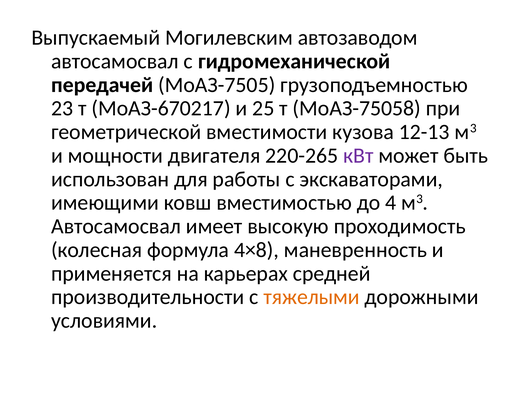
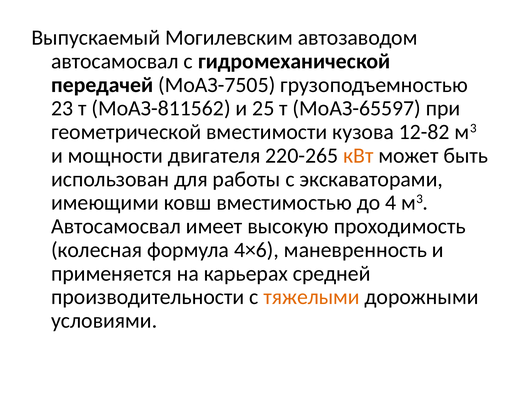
МоАЗ-670217: МоАЗ-670217 -> МоАЗ-811562 (161, 108)
МоАЗ-75058: МоАЗ-75058 -> МоАЗ-65597 (357, 108)
12-13: 12-13 -> 12-82 (424, 132)
кВт colour: purple -> orange (358, 156)
4×8: 4×8 -> 4×6 (257, 250)
